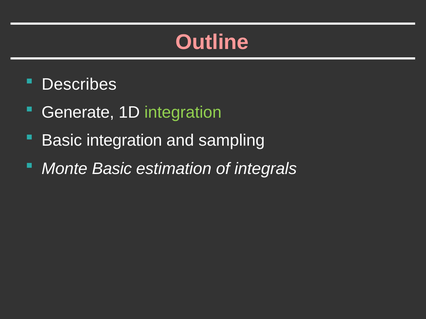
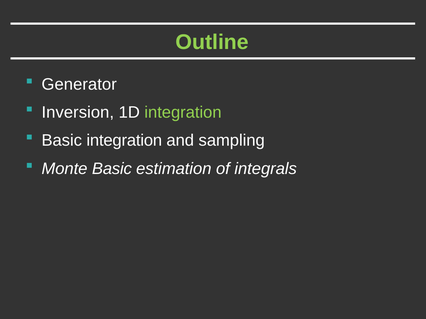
Outline colour: pink -> light green (212, 42)
Describes: Describes -> Generator (79, 84)
Generate: Generate -> Inversion (78, 113)
